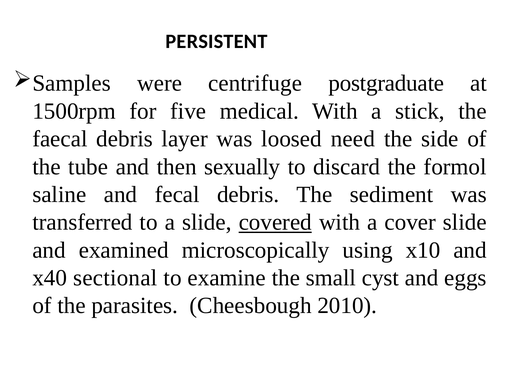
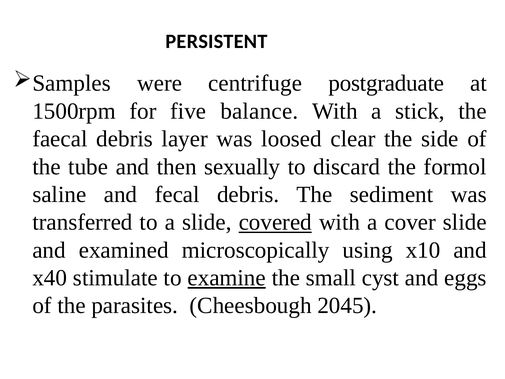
medical: medical -> balance (259, 111)
need: need -> clear (353, 139)
sectional: sectional -> stimulate (115, 278)
examine underline: none -> present (227, 278)
2010: 2010 -> 2045 (347, 305)
